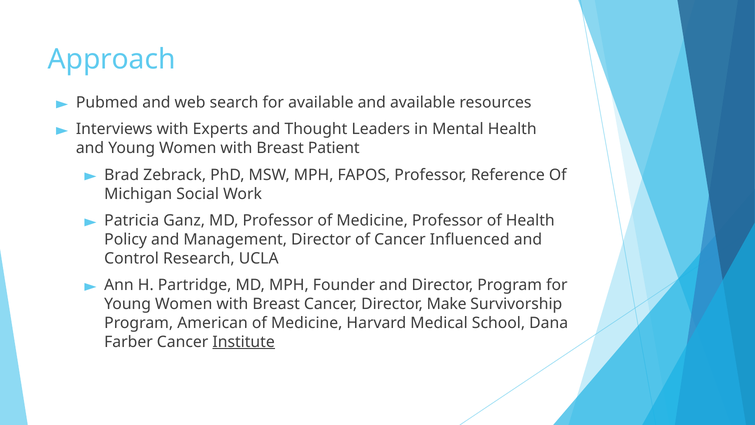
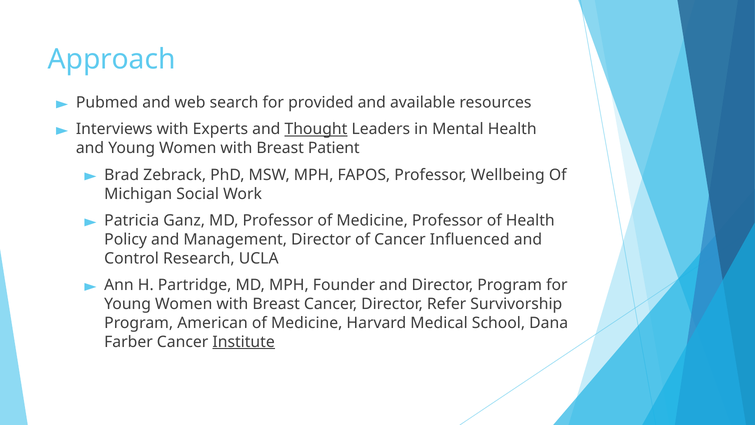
for available: available -> provided (321, 102)
Thought underline: none -> present (316, 129)
Reference: Reference -> Wellbeing (508, 175)
Make: Make -> Refer (447, 304)
